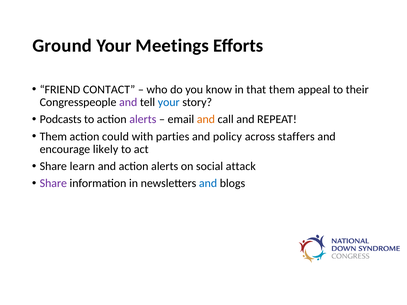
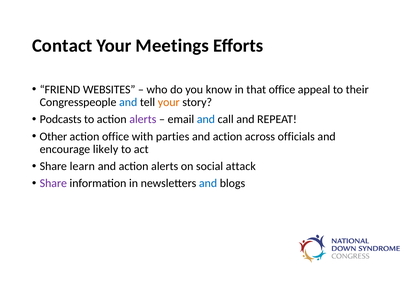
Ground: Ground -> Contact (62, 46)
CONTACT: CONTACT -> WEBSITES (109, 90)
that them: them -> office (282, 90)
and colour: purple -> blue (128, 102)
your colour: blue -> orange (169, 102)
and colour: orange -> blue (206, 120)
Them: Them -> Other (53, 137)
action could: could -> office (116, 137)
policy: policy -> action (228, 137)
staffers: staffers -> officials (296, 137)
